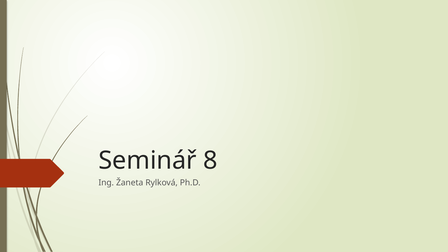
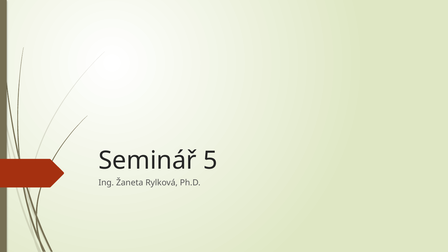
8: 8 -> 5 (210, 161)
